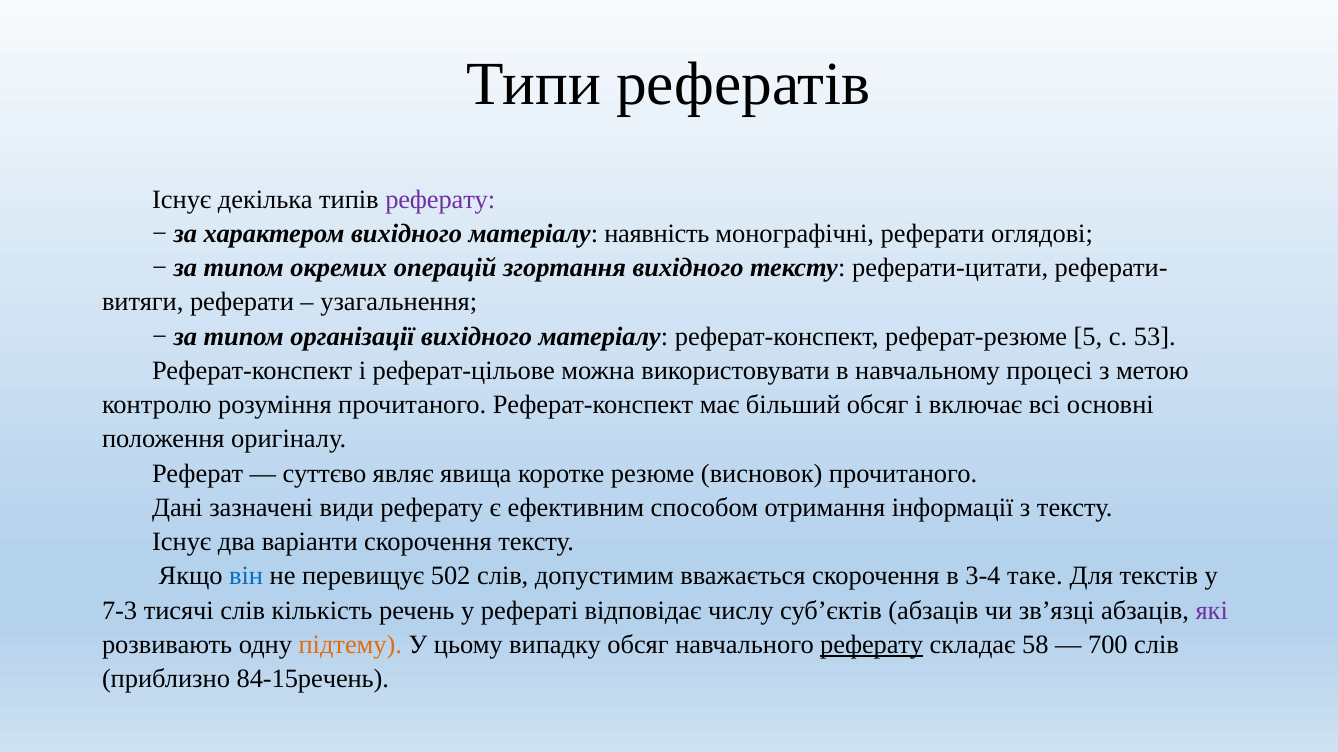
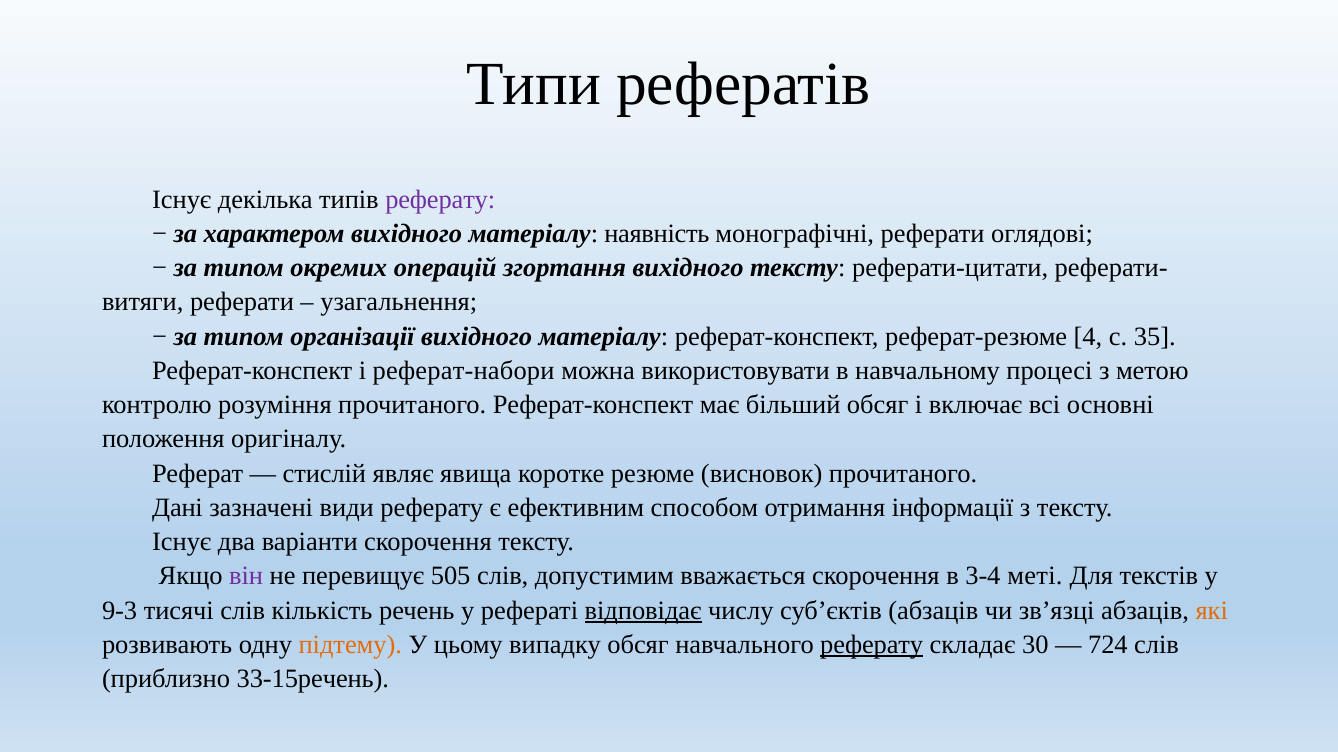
5: 5 -> 4 (1088, 337)
53: 53 -> 35 (1155, 337)
реферат-цільове: реферат-цільове -> реферат-набори (464, 371)
суттєво: суттєво -> стислій (324, 474)
він colour: blue -> purple (246, 577)
502: 502 -> 505 (451, 577)
таке: таке -> меті (1035, 577)
7-3: 7-3 -> 9-3 (120, 611)
відповідає underline: none -> present (643, 611)
які colour: purple -> orange (1212, 611)
58: 58 -> 30 (1035, 645)
700: 700 -> 724 (1108, 645)
84-15речень: 84-15речень -> 33-15речень (313, 680)
